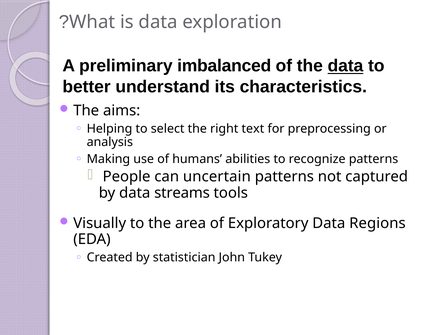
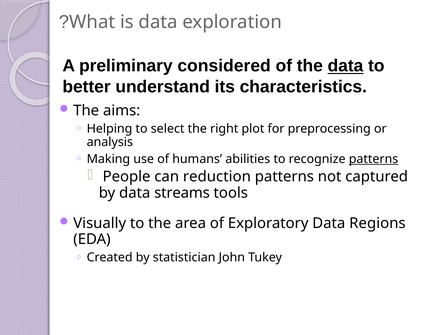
imbalanced: imbalanced -> considered (224, 66)
text: text -> plot (253, 129)
patterns underline: none -> present (374, 159)
uncertain: uncertain -> reduction (217, 177)
